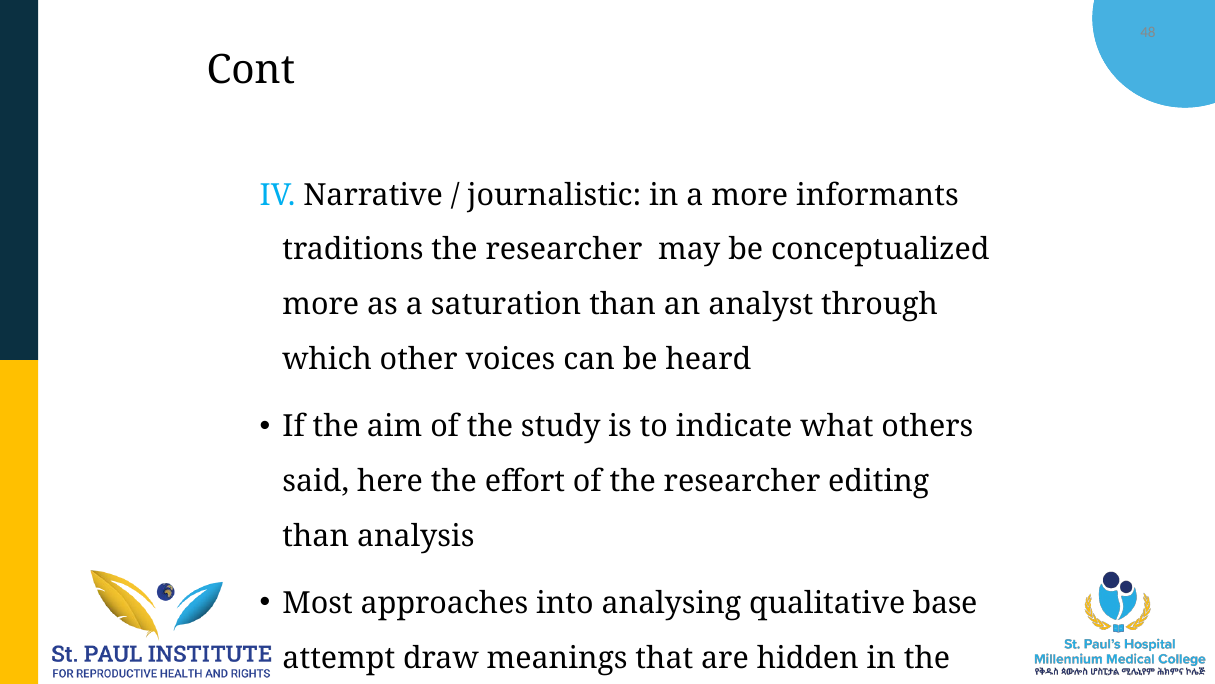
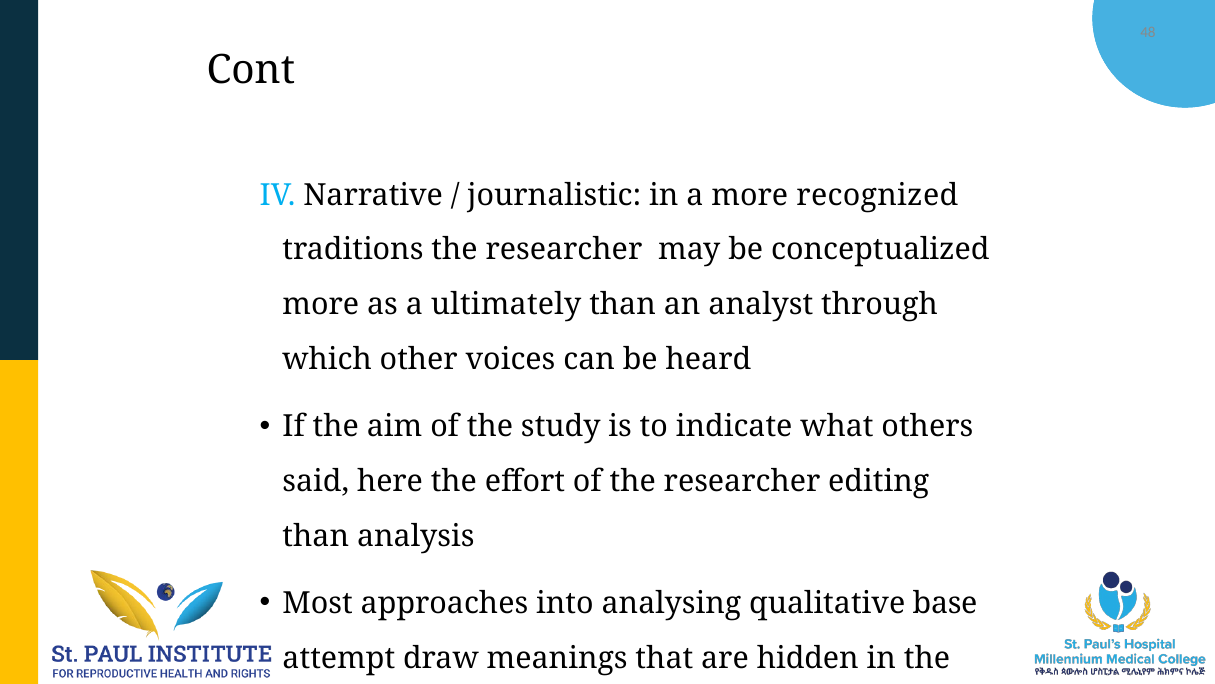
informants: informants -> recognized (877, 195)
saturation: saturation -> ultimately (506, 304)
